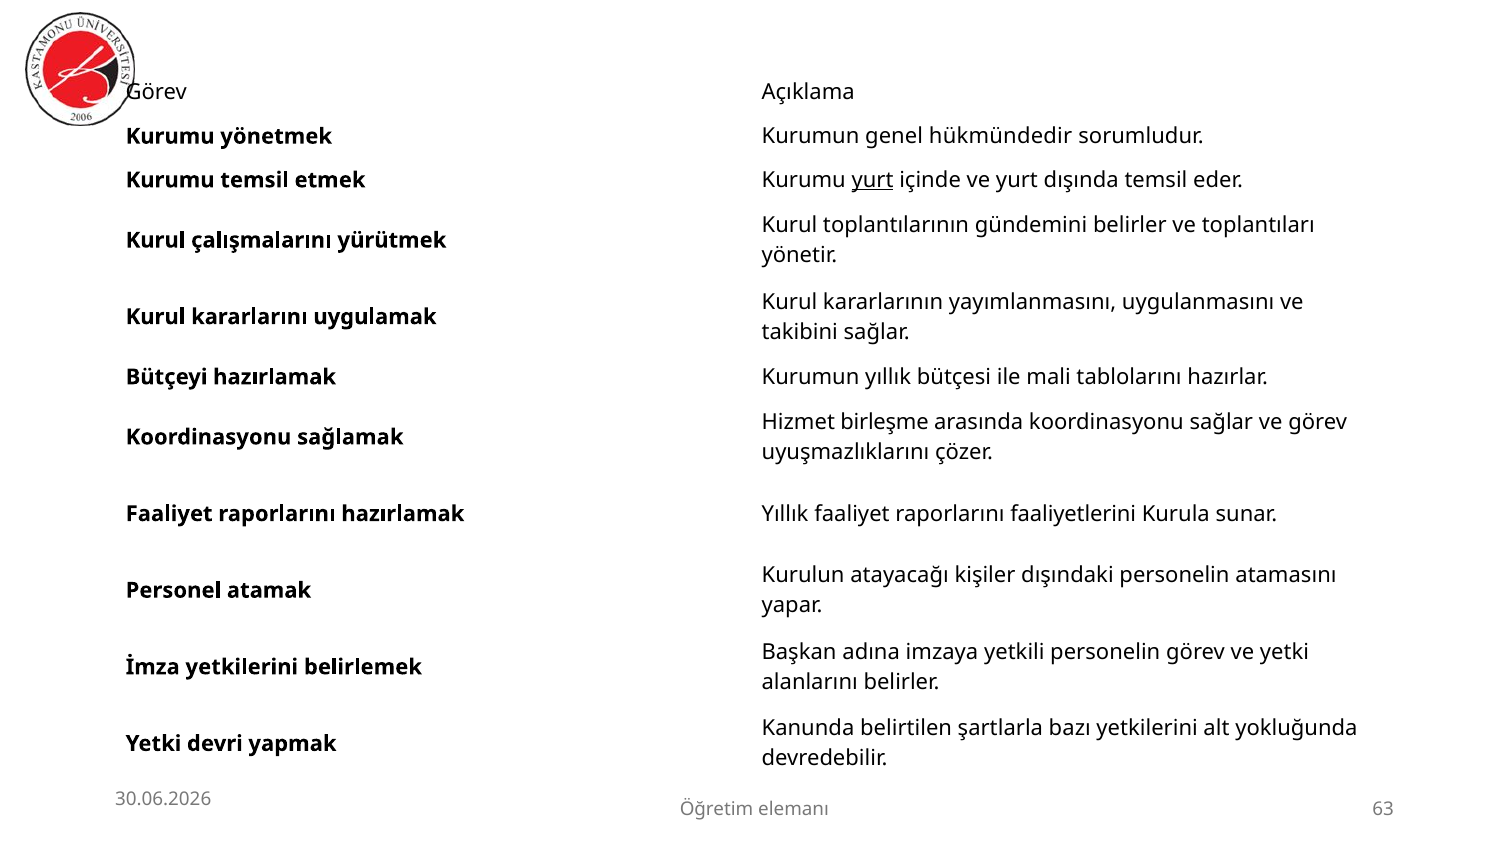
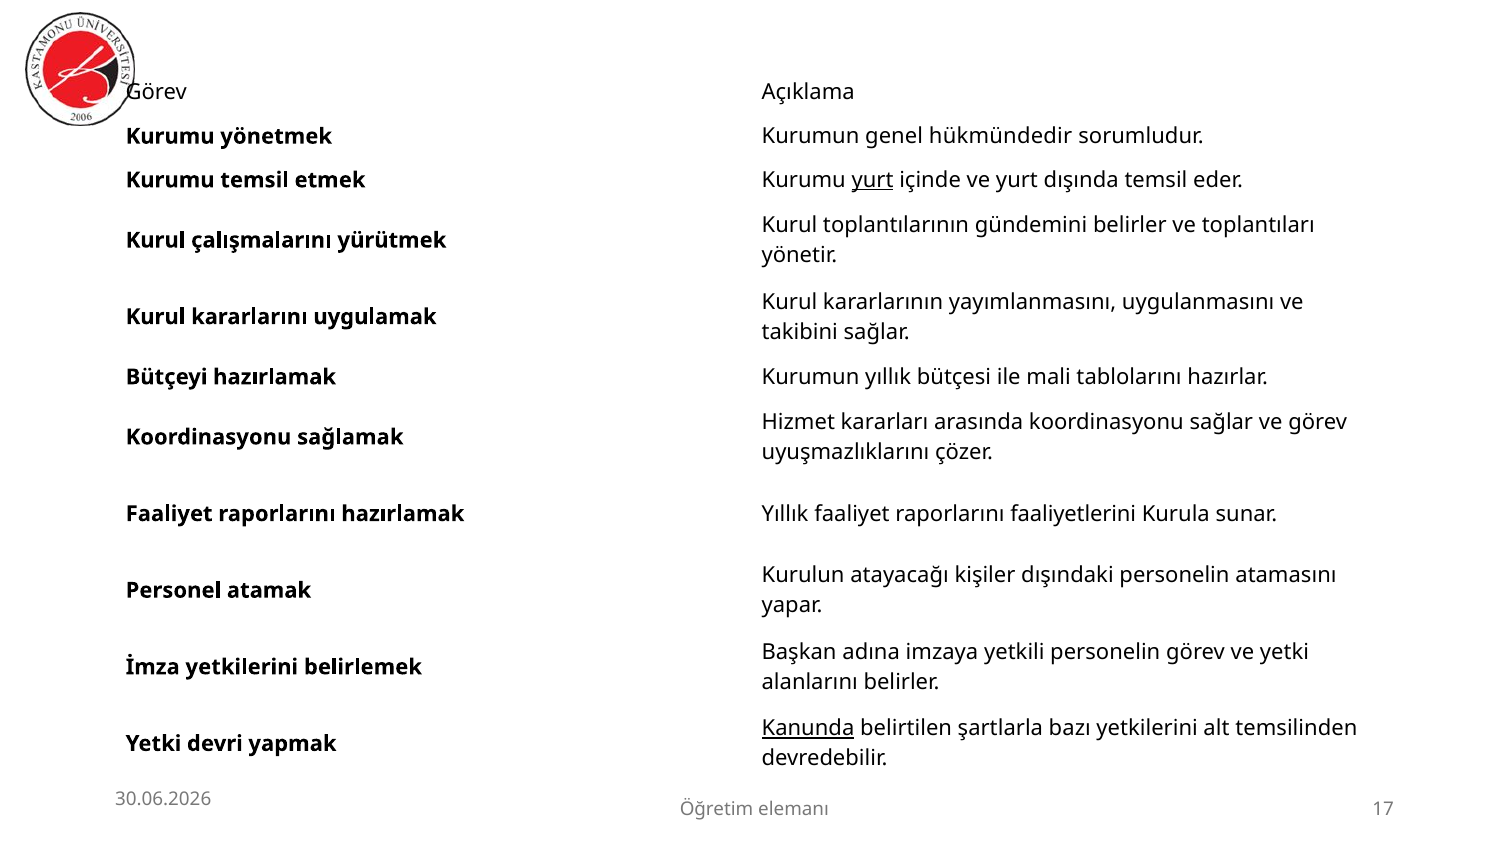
birleşme: birleşme -> kararları (884, 422)
Kanunda underline: none -> present (808, 728)
yokluğunda: yokluğunda -> temsilinden (1296, 728)
63: 63 -> 17 (1383, 809)
